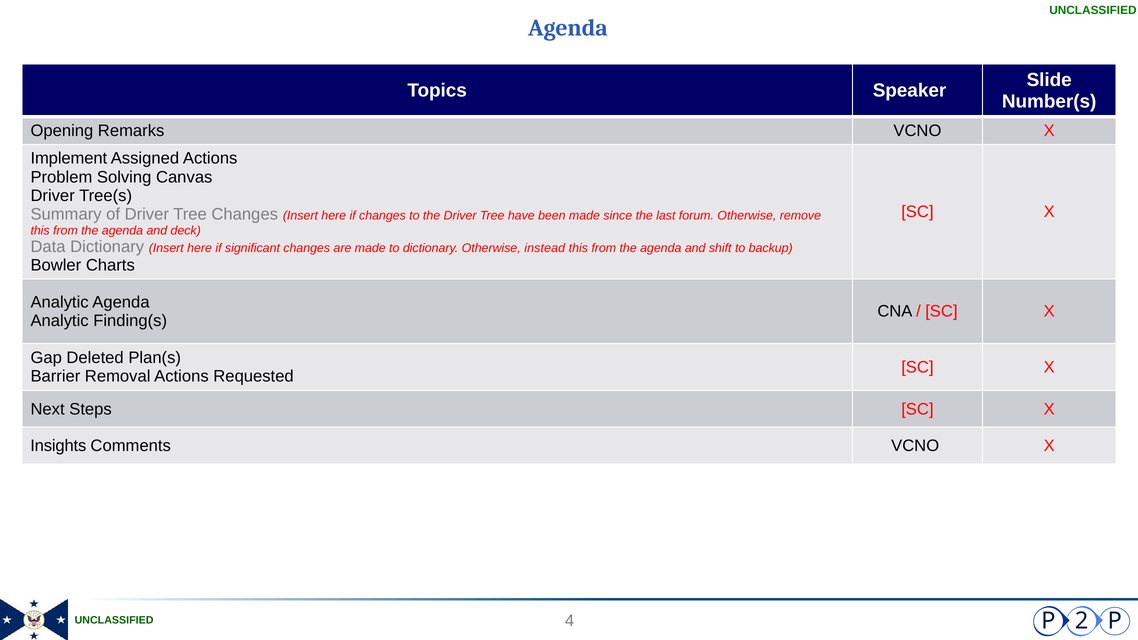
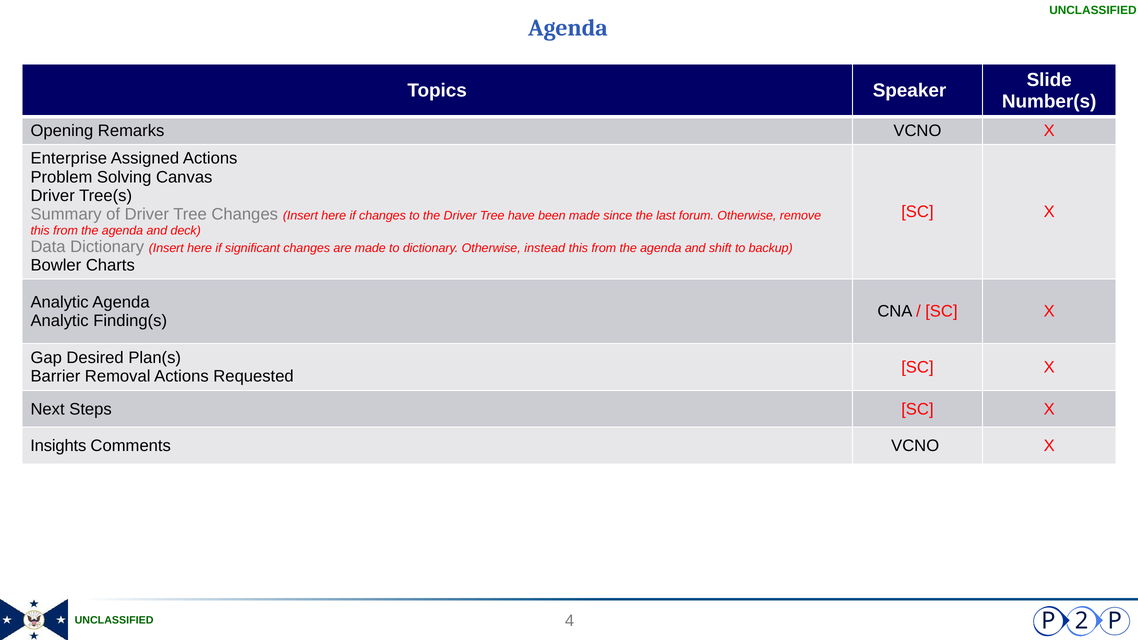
Implement: Implement -> Enterprise (69, 158)
Deleted: Deleted -> Desired (95, 358)
